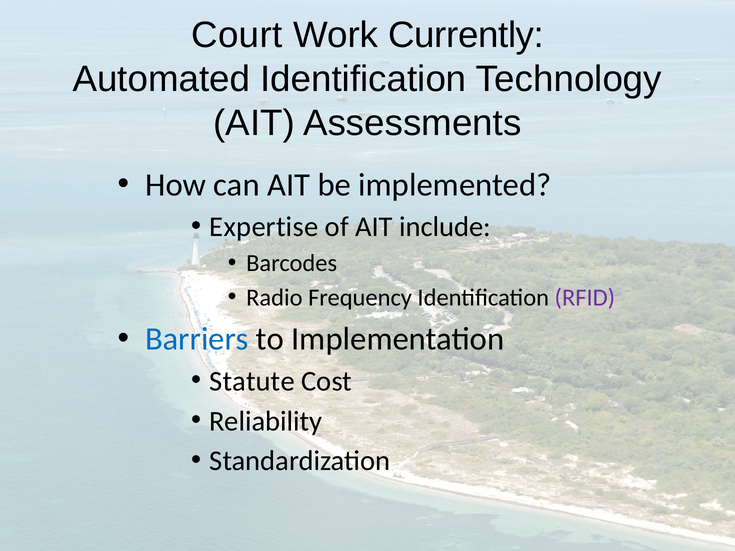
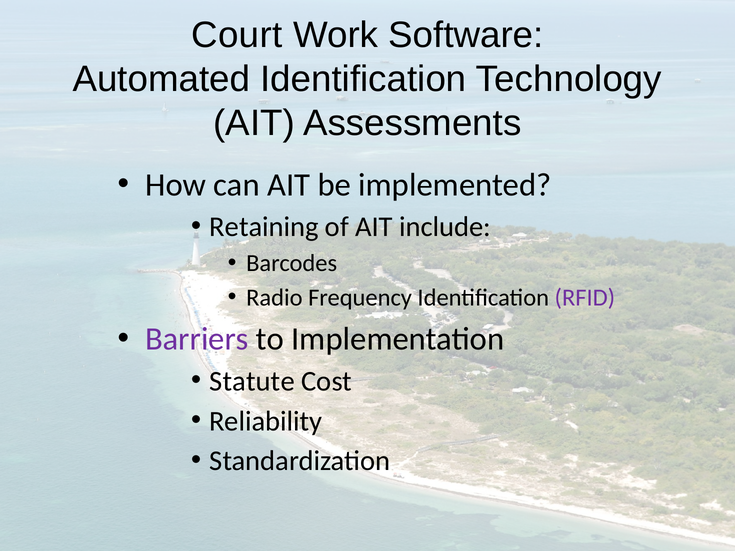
Currently: Currently -> Software (466, 35)
Expertise: Expertise -> Retaining (264, 227)
Barriers colour: blue -> purple (197, 339)
